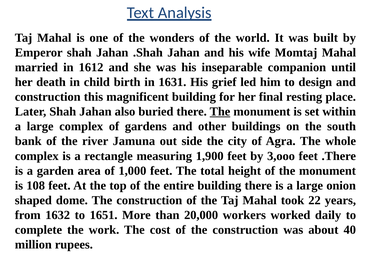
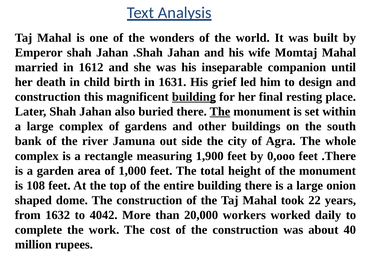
building underline: none -> present (194, 97)
3,ooo: 3,ooo -> 0,ooo (281, 156)
1651: 1651 -> 4042 (104, 215)
